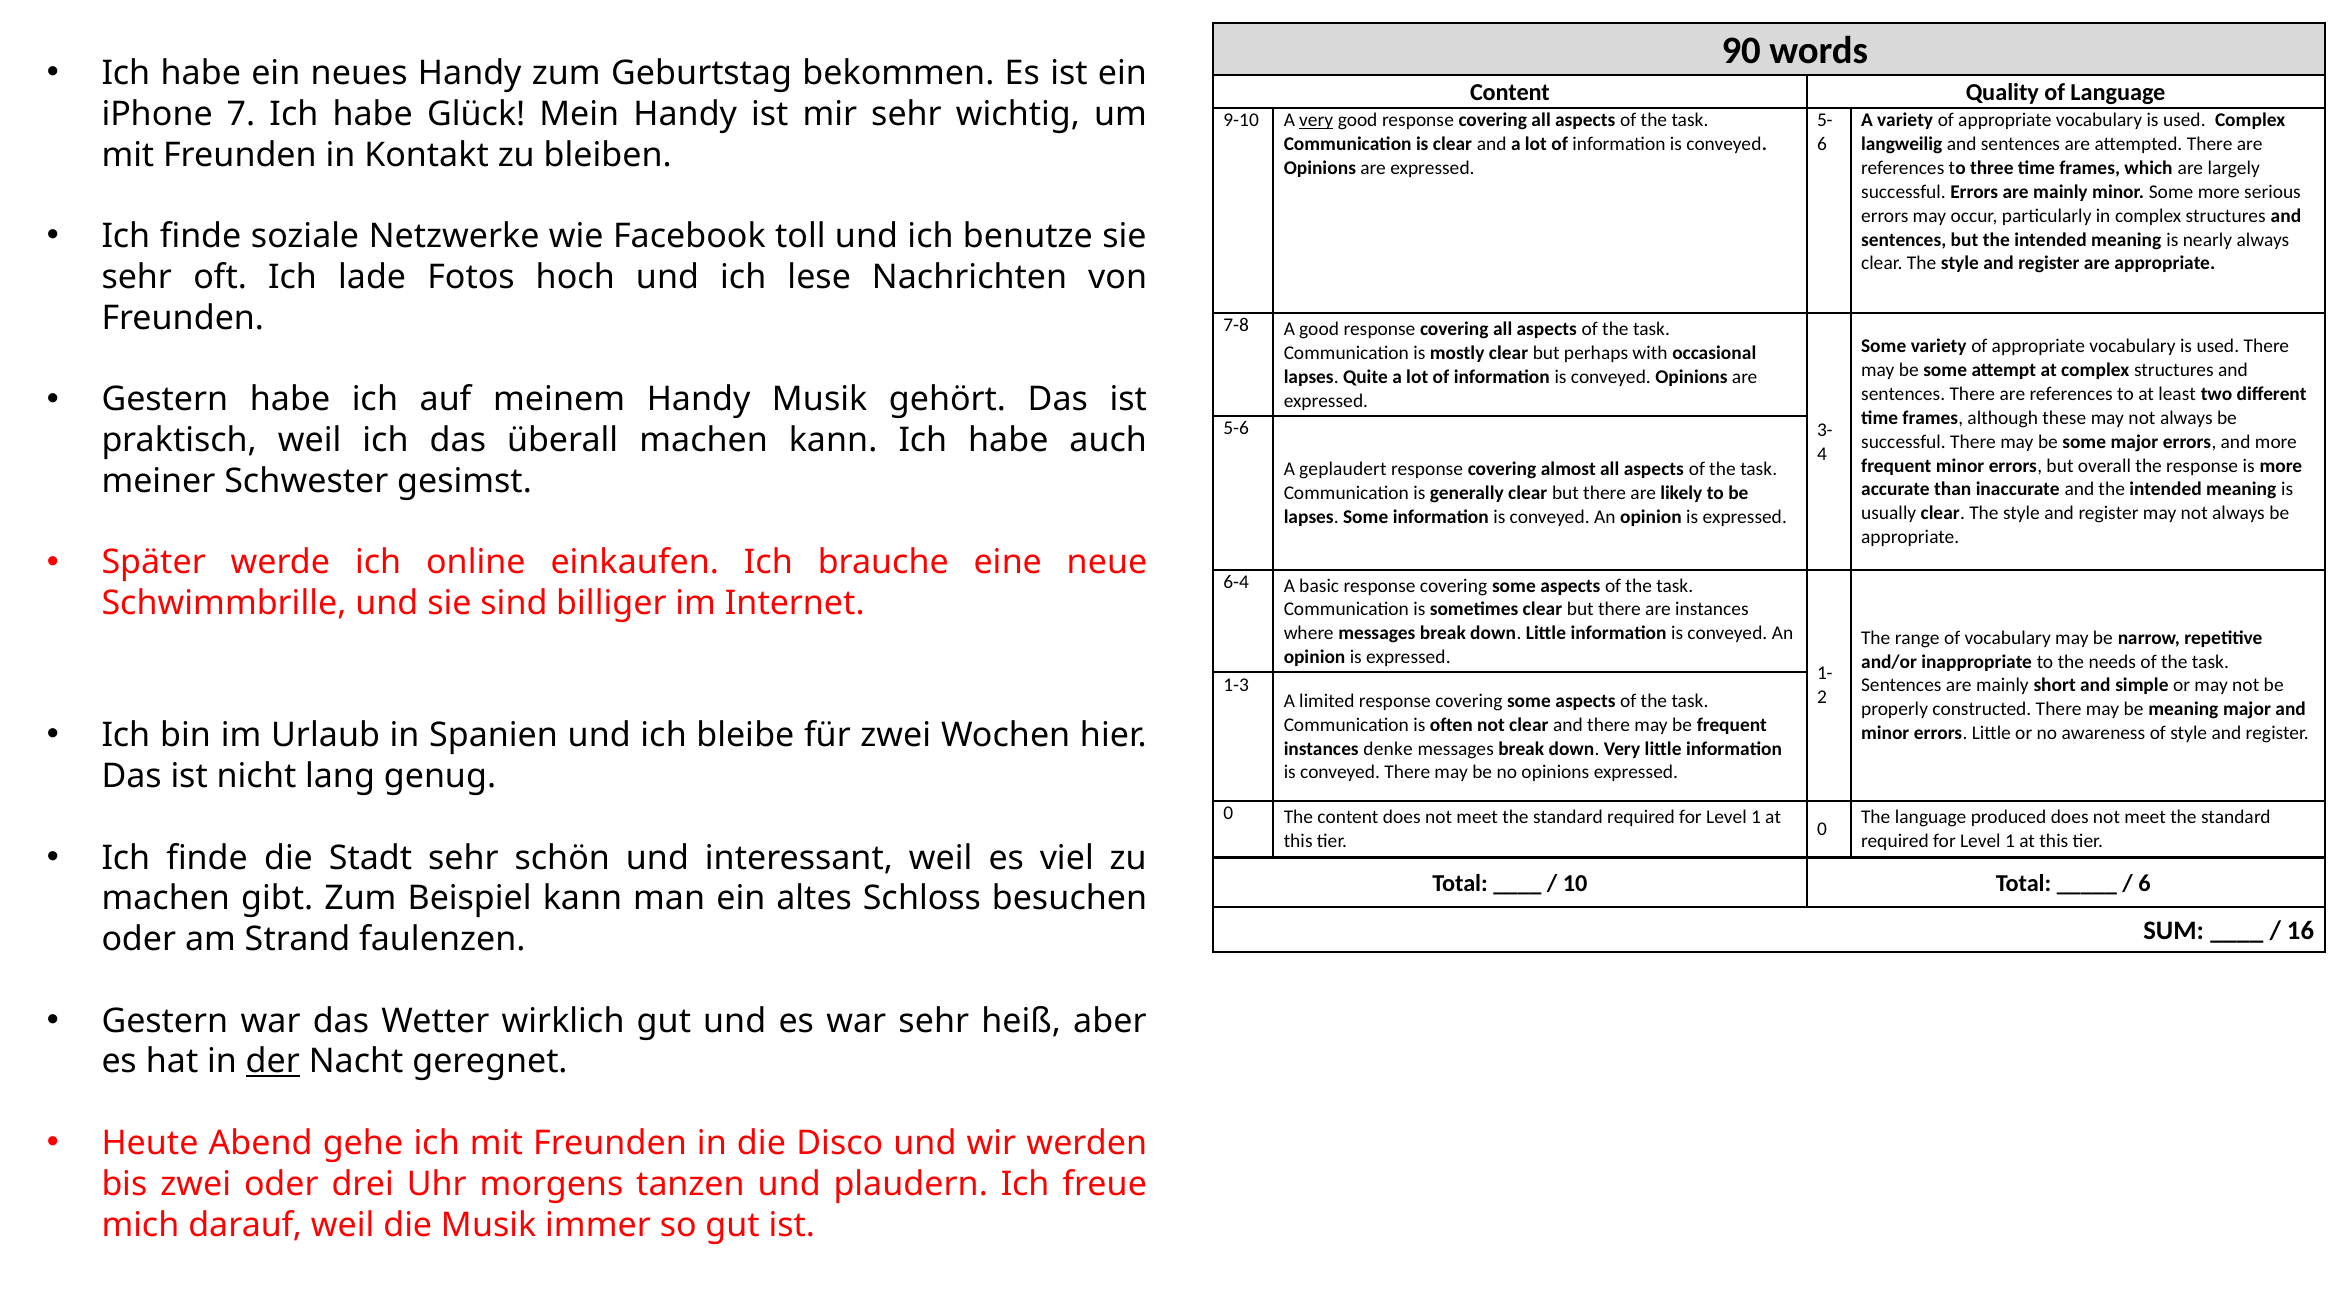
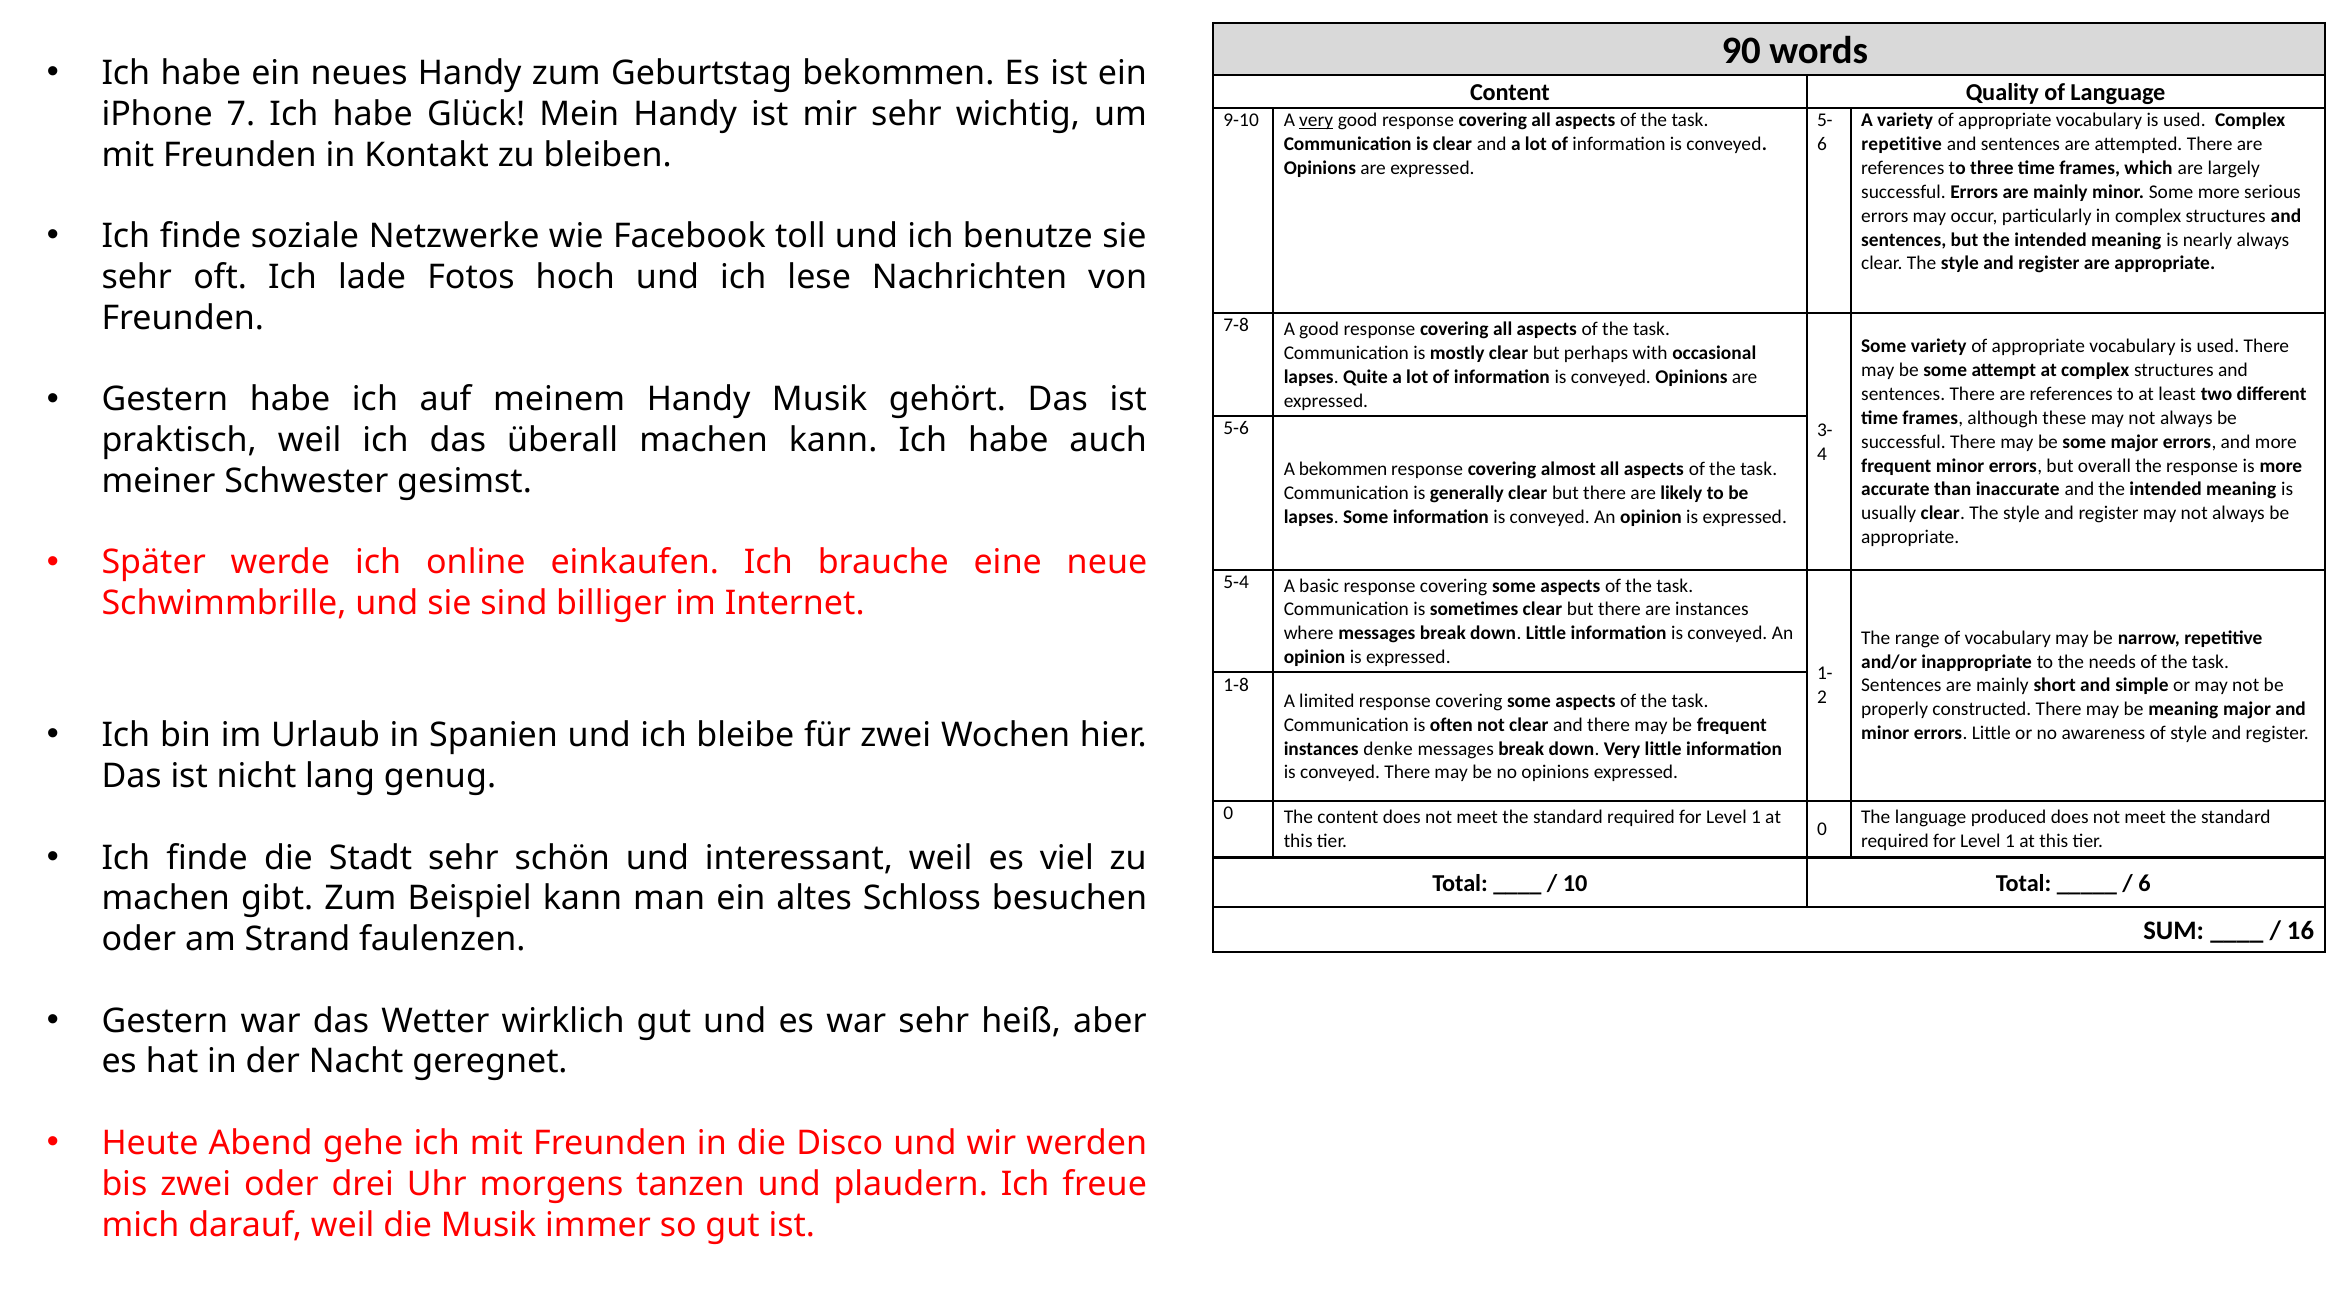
langweilig: langweilig -> repetitive (1902, 144)
A geplaudert: geplaudert -> bekommen (1343, 469)
6-4: 6-4 -> 5-4 (1236, 582)
1-3: 1-3 -> 1-8 (1236, 685)
der underline: present -> none (273, 1062)
